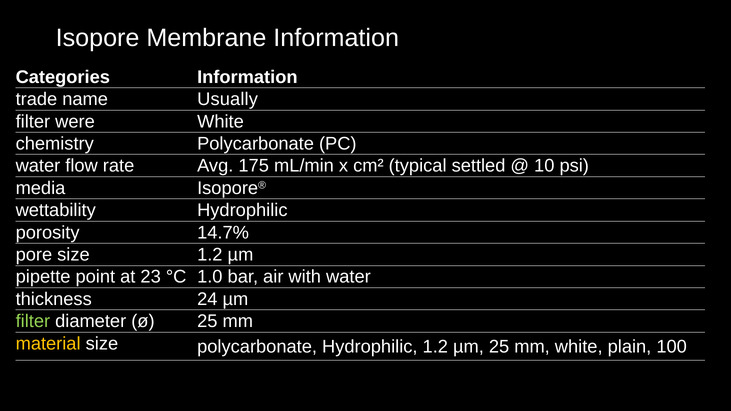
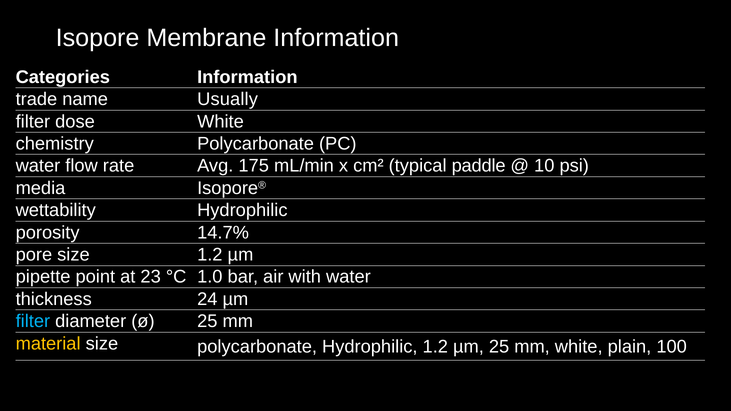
were: were -> dose (75, 122)
settled: settled -> paddle (479, 166)
filter colour: light green -> light blue (33, 321)
